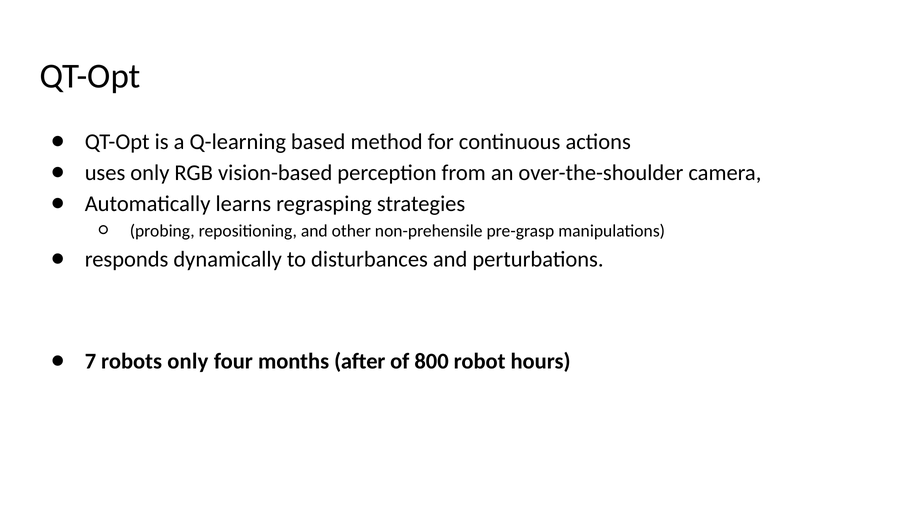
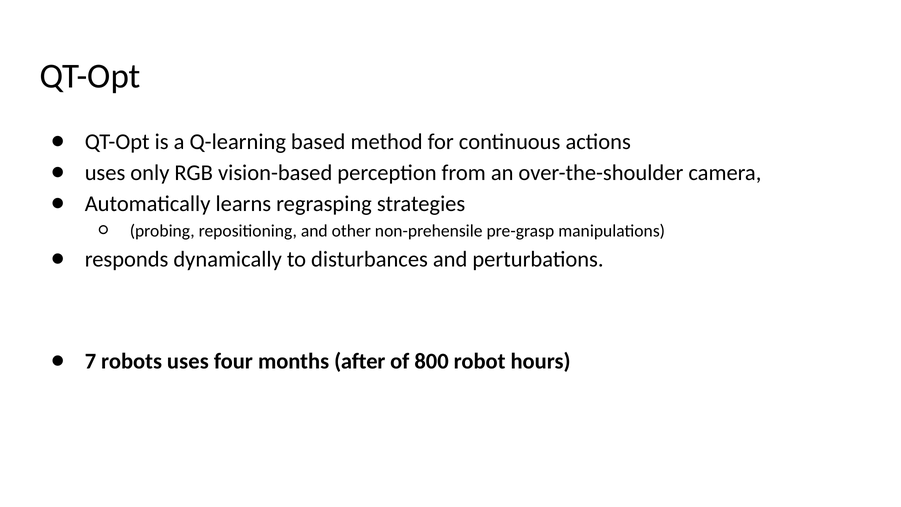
robots only: only -> uses (188, 361)
